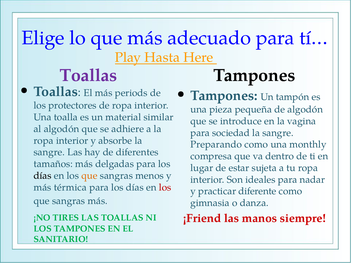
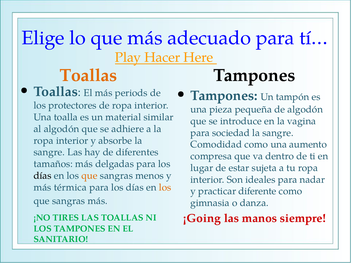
Hasta: Hasta -> Hacer (162, 57)
Toallas colour: purple -> orange (88, 75)
Preparando: Preparando -> Comodidad (216, 145)
monthly: monthly -> aumento (308, 145)
los colour: red -> orange (165, 188)
¡Friend: ¡Friend -> ¡Going (202, 218)
